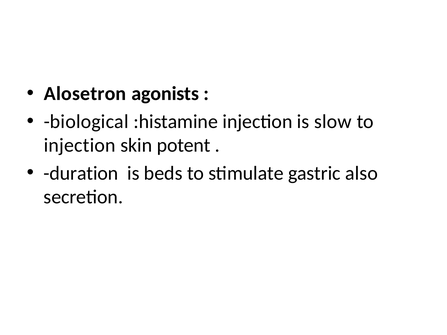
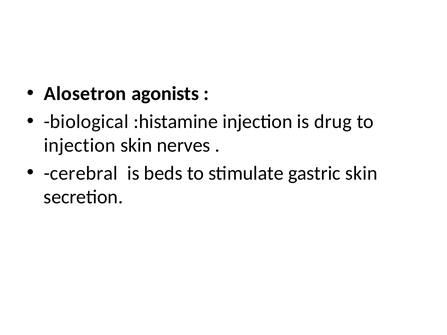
slow: slow -> drug (333, 122)
potent: potent -> nerves (184, 145)
duration: duration -> cerebral (81, 173)
gastric also: also -> skin (362, 173)
